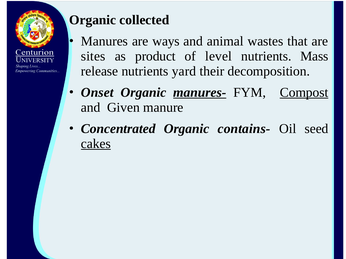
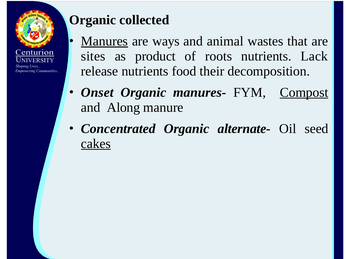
Manures underline: none -> present (104, 41)
level: level -> roots (219, 56)
Mass: Mass -> Lack (314, 56)
yard: yard -> food (184, 71)
manures- underline: present -> none (200, 93)
Given: Given -> Along (123, 108)
contains-: contains- -> alternate- (244, 129)
